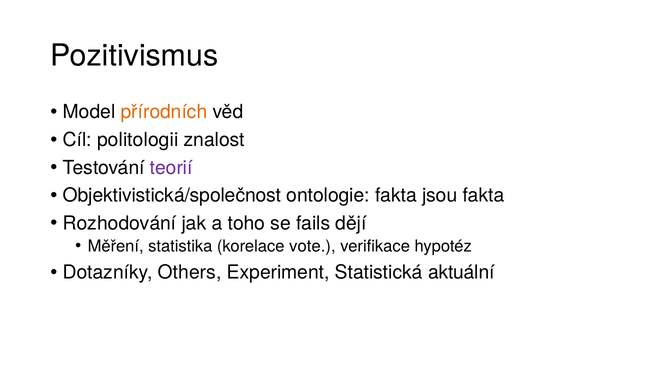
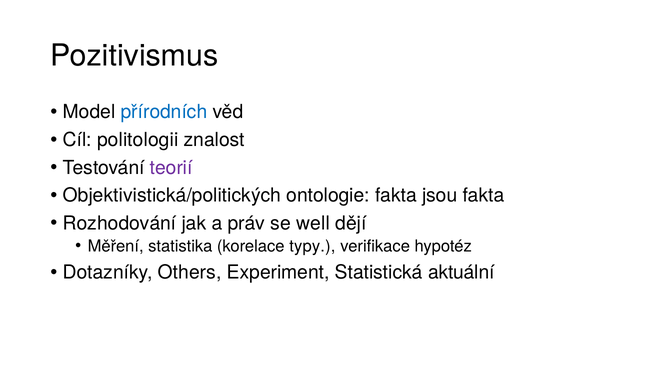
přírodních colour: orange -> blue (164, 112)
Objektivistická/společnost: Objektivistická/společnost -> Objektivistická/politických (172, 195)
toho: toho -> práv (246, 223)
fails: fails -> well (313, 223)
vote: vote -> typy (312, 246)
